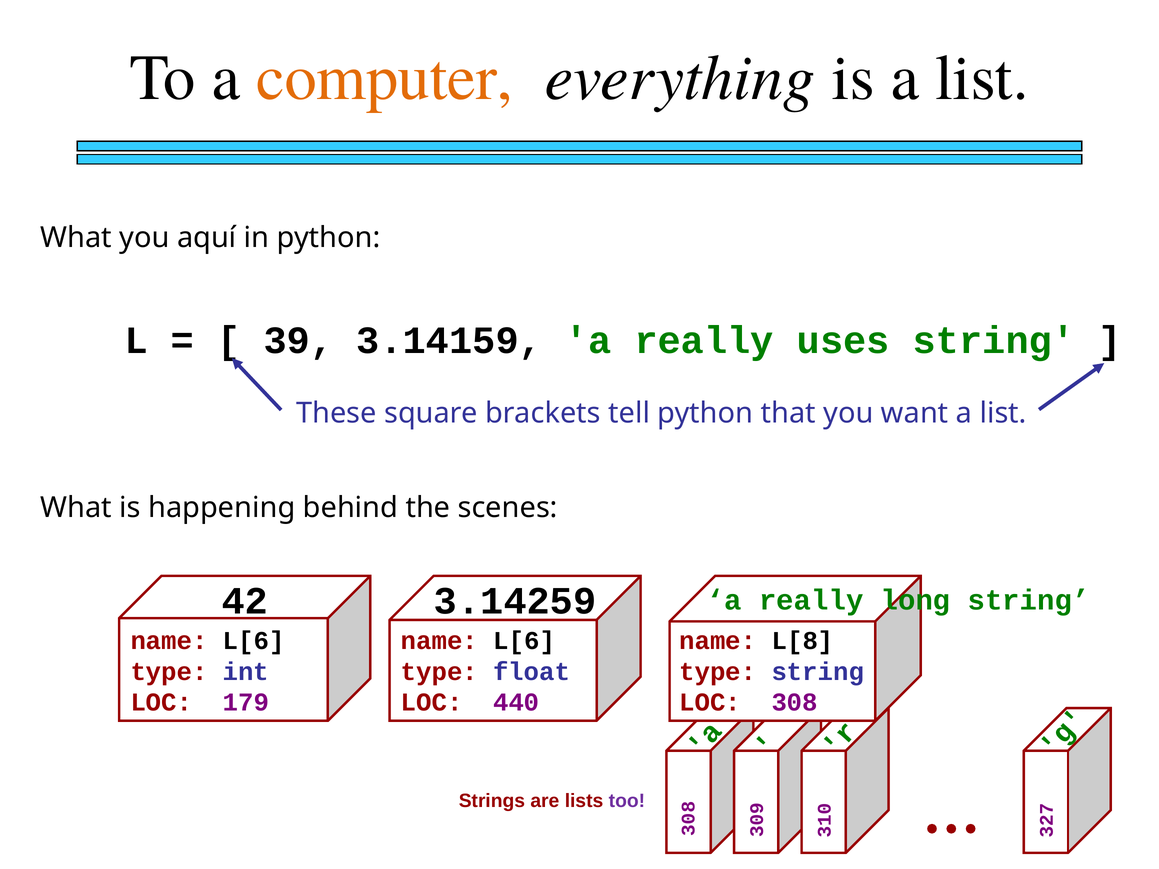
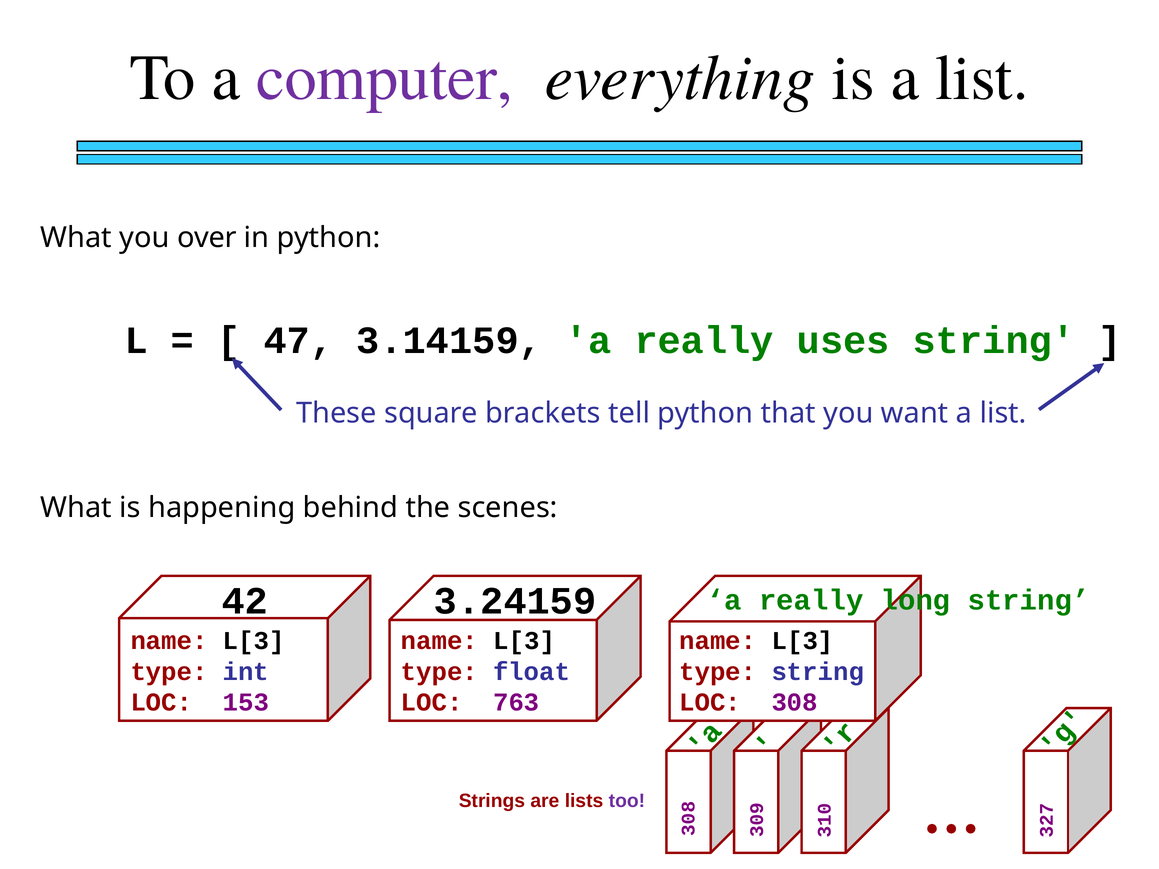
computer colour: orange -> purple (385, 78)
aquí: aquí -> over (207, 238)
39: 39 -> 47 (298, 341)
3.14259: 3.14259 -> 3.24159 (515, 601)
L[6: L[6 -> L[3 (254, 641)
L[6: L[6 -> L[3 (524, 641)
L[8: L[8 -> L[3 (803, 641)
179: 179 -> 153 (246, 703)
440: 440 -> 763 (516, 703)
